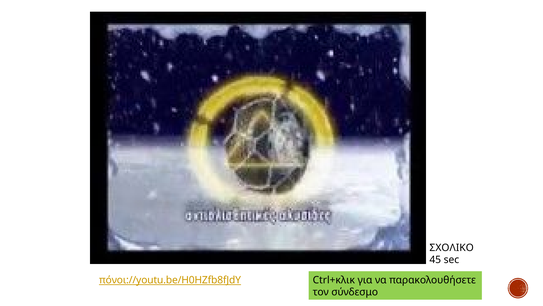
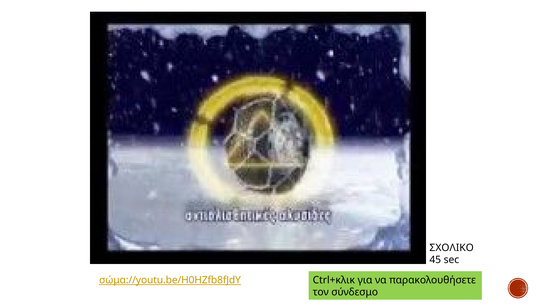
πόνοι://youtu.be/H0HZfb8fJdY: πόνοι://youtu.be/H0HZfb8fJdY -> σώμα://youtu.be/H0HZfb8fJdY (170, 279)
